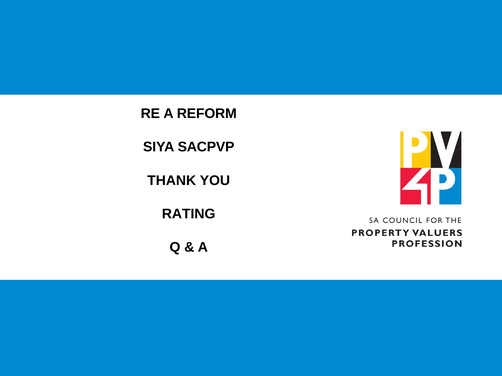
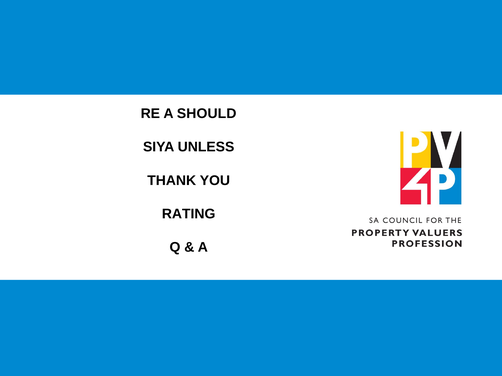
REFORM: REFORM -> SHOULD (207, 114)
SACPVP: SACPVP -> UNLESS (206, 147)
